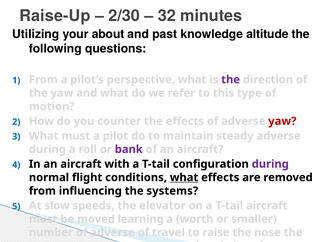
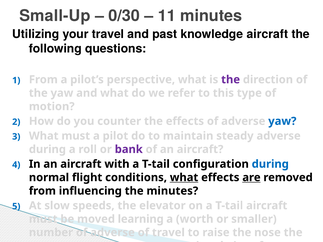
Raise-Up: Raise-Up -> Small-Up (55, 16)
2/30: 2/30 -> 0/30 (124, 16)
32: 32 -> 11 (167, 16)
your about: about -> travel (108, 34)
knowledge altitude: altitude -> aircraft (267, 34)
yaw colour: red -> blue (282, 121)
during colour: purple -> blue (270, 164)
are underline: none -> present (251, 178)
the systems: systems -> minutes (172, 191)
